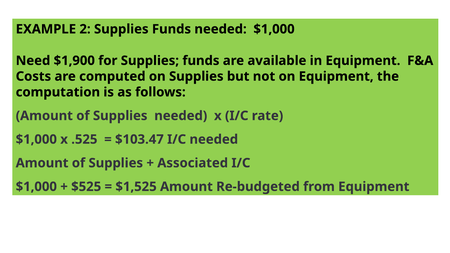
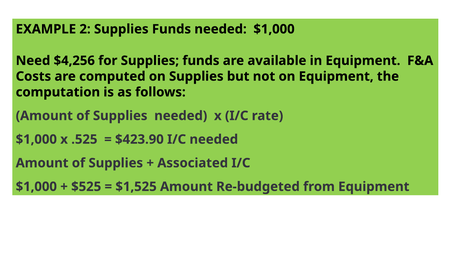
$1,900: $1,900 -> $4,256 (74, 61)
$103.47: $103.47 -> $423.90 (139, 139)
